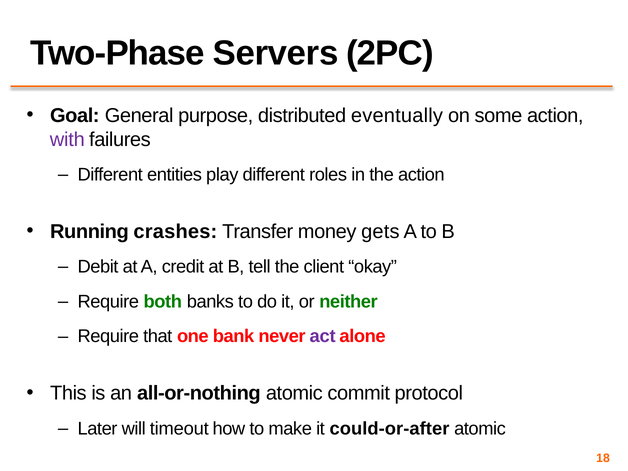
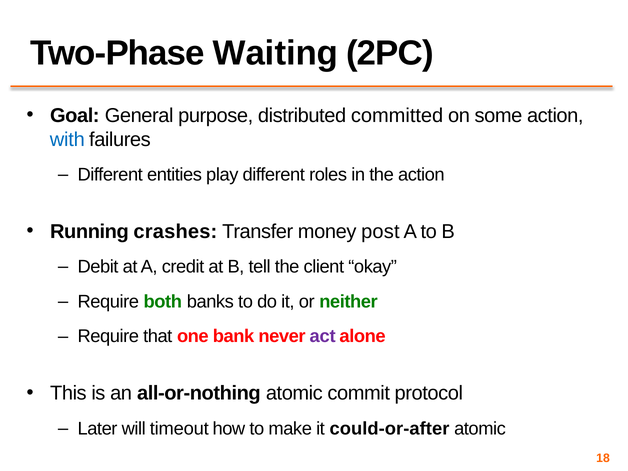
Servers: Servers -> Waiting (275, 53)
eventually: eventually -> committed (397, 115)
with colour: purple -> blue (67, 140)
gets: gets -> post (380, 232)
